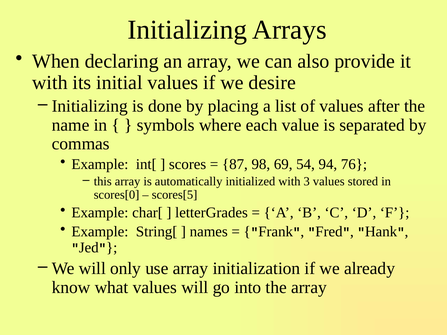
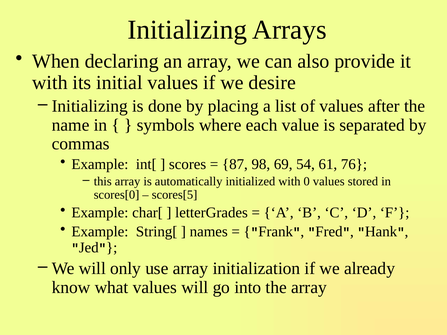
94: 94 -> 61 (328, 164)
3: 3 -> 0 (307, 182)
